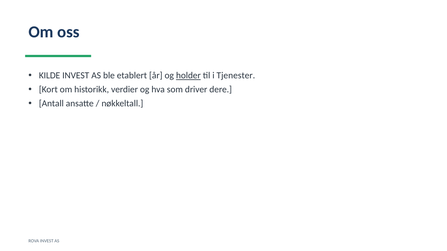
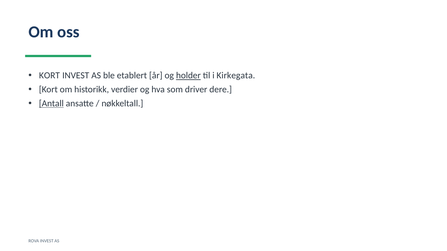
KILDE: KILDE -> KORT (50, 76)
Tjenester: Tjenester -> Kirkegata (236, 76)
Antall underline: none -> present (51, 104)
